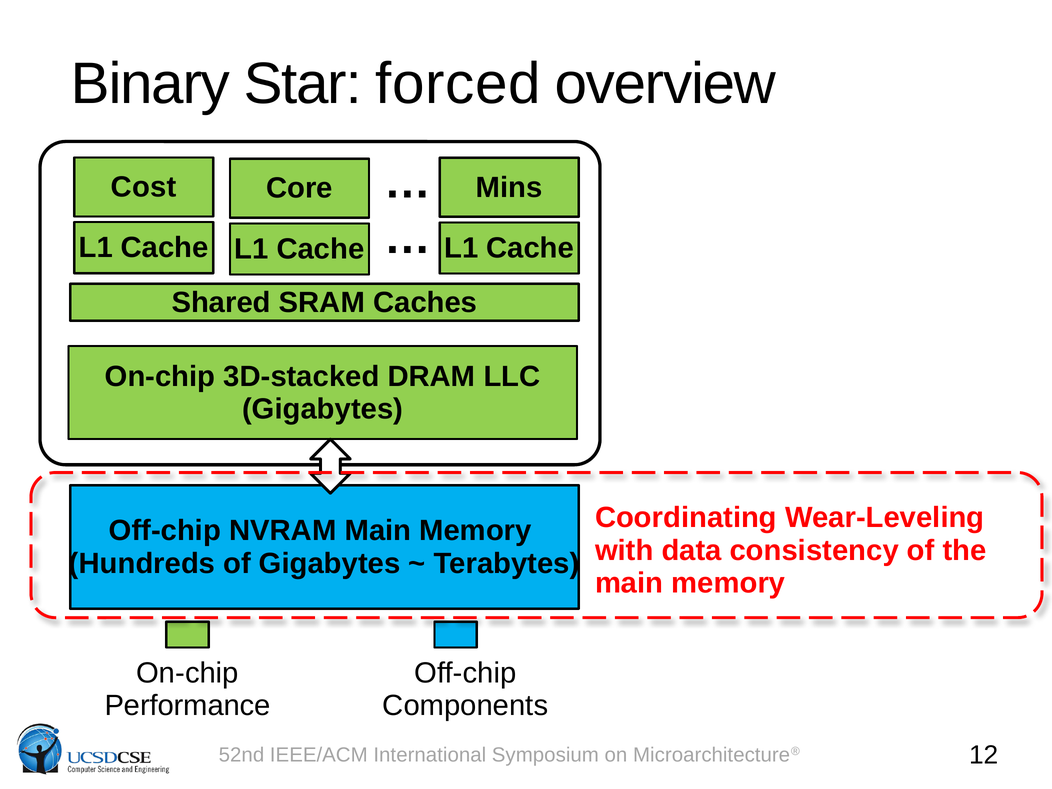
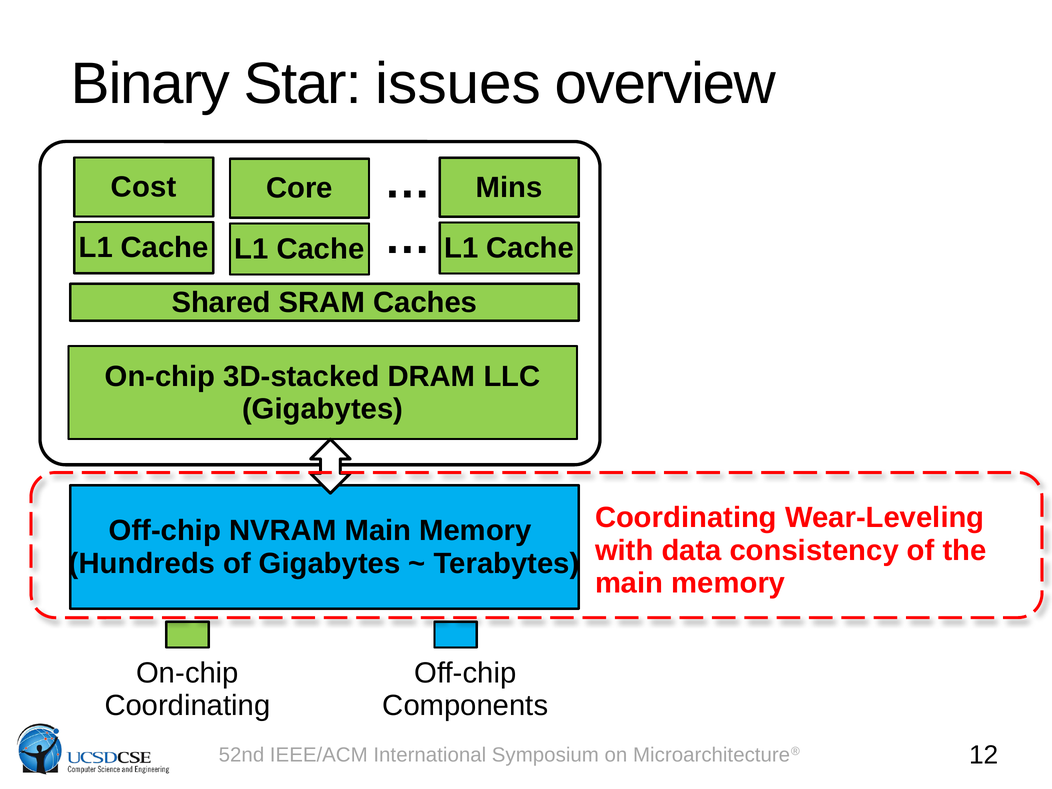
forced: forced -> issues (458, 84)
Performance: Performance -> Coordinating (187, 706)
